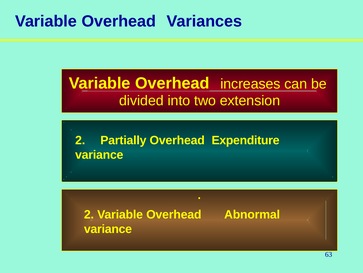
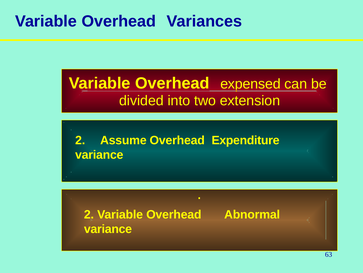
increases: increases -> expensed (250, 84)
Partially: Partially -> Assume (123, 140)
